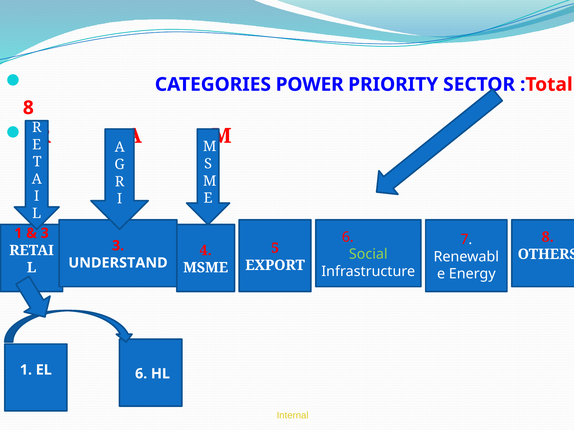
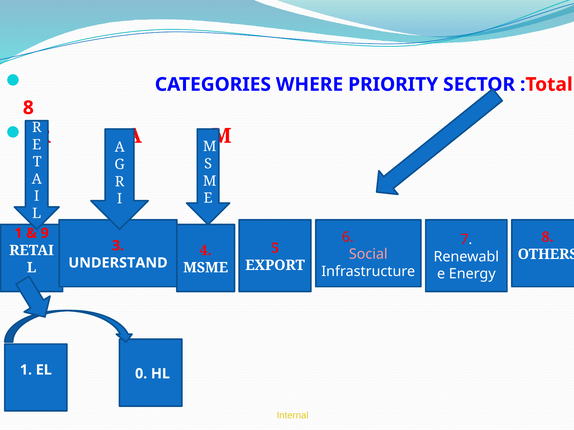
POWER: POWER -> WHERE (310, 85)
3: 3 -> 9 (45, 233)
Social colour: light green -> pink (368, 255)
EL 6: 6 -> 0 (141, 374)
